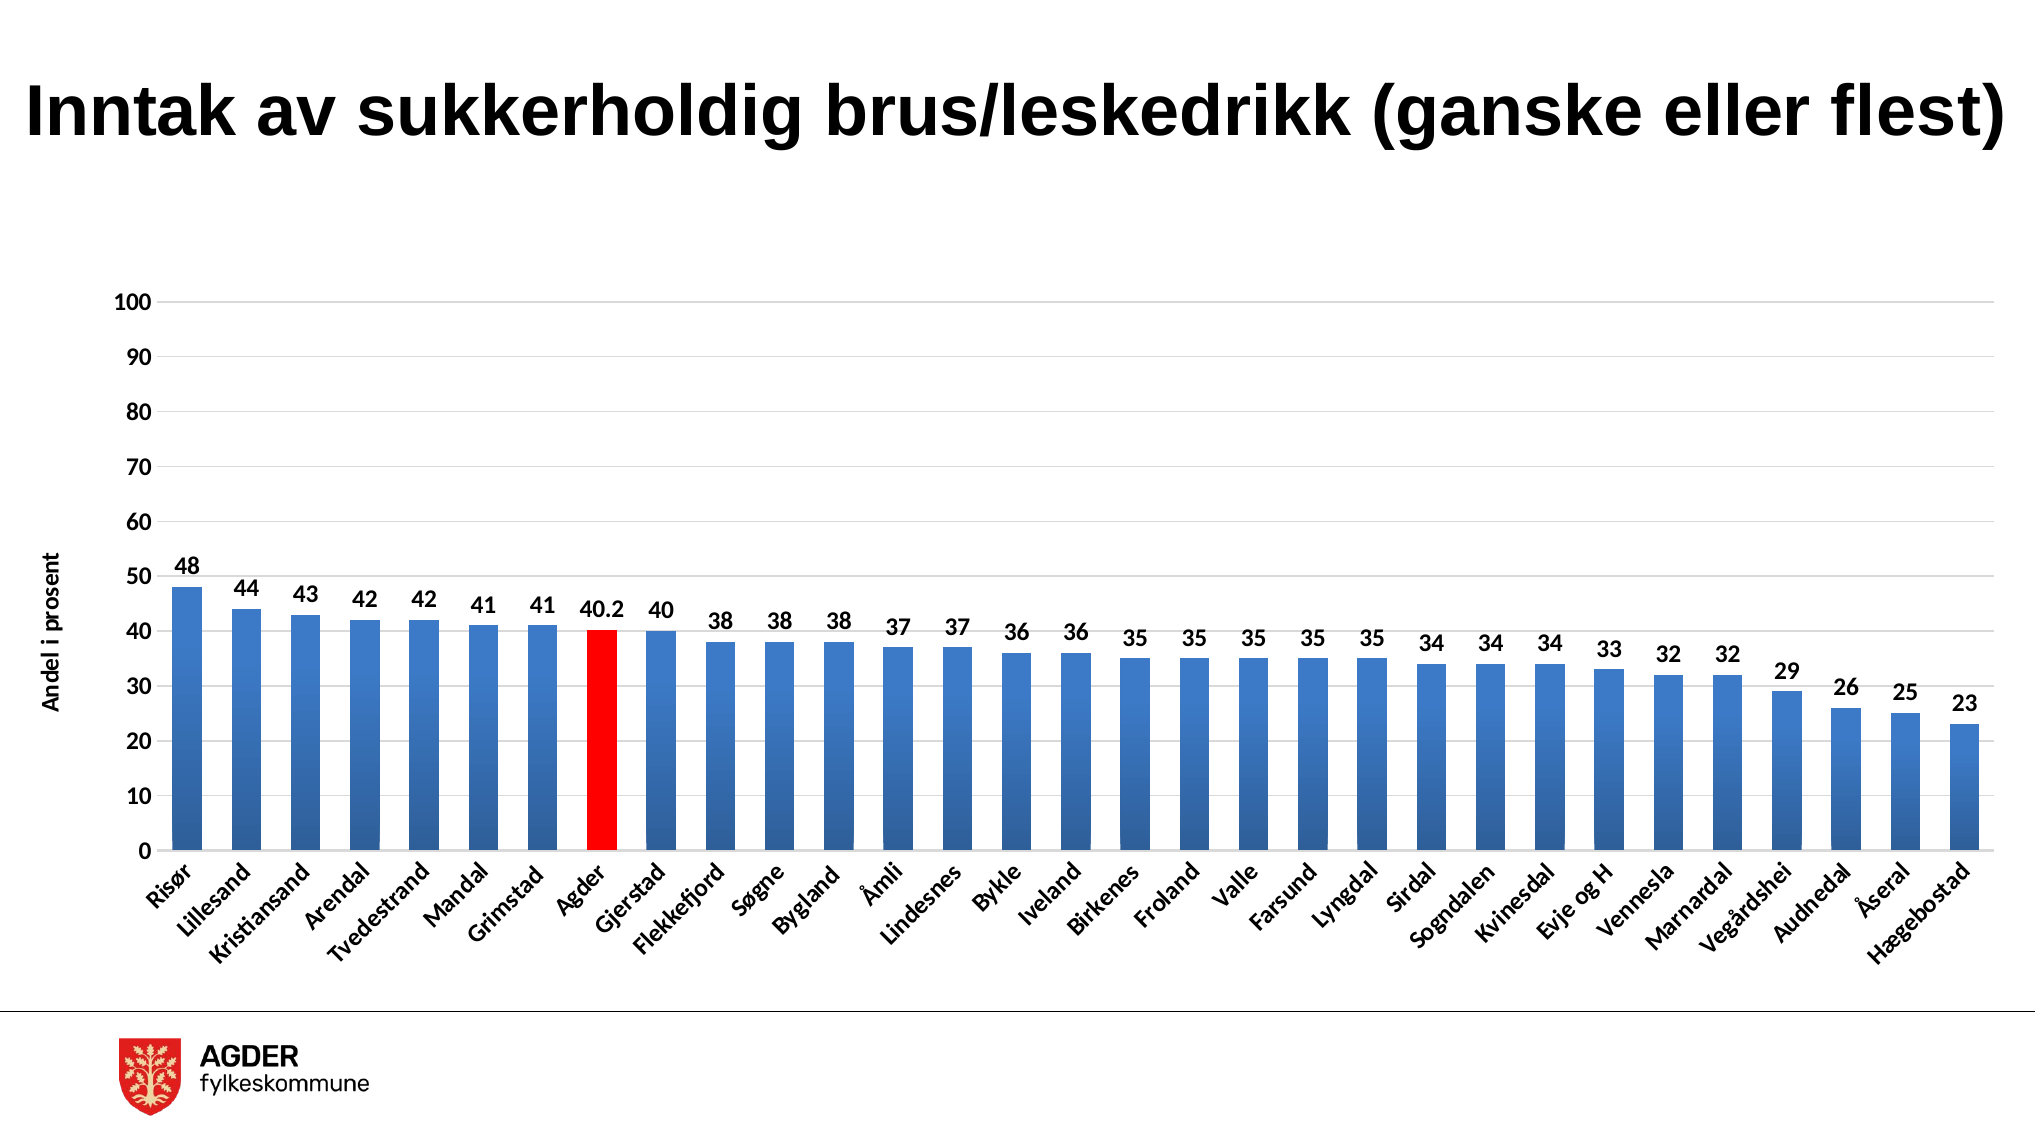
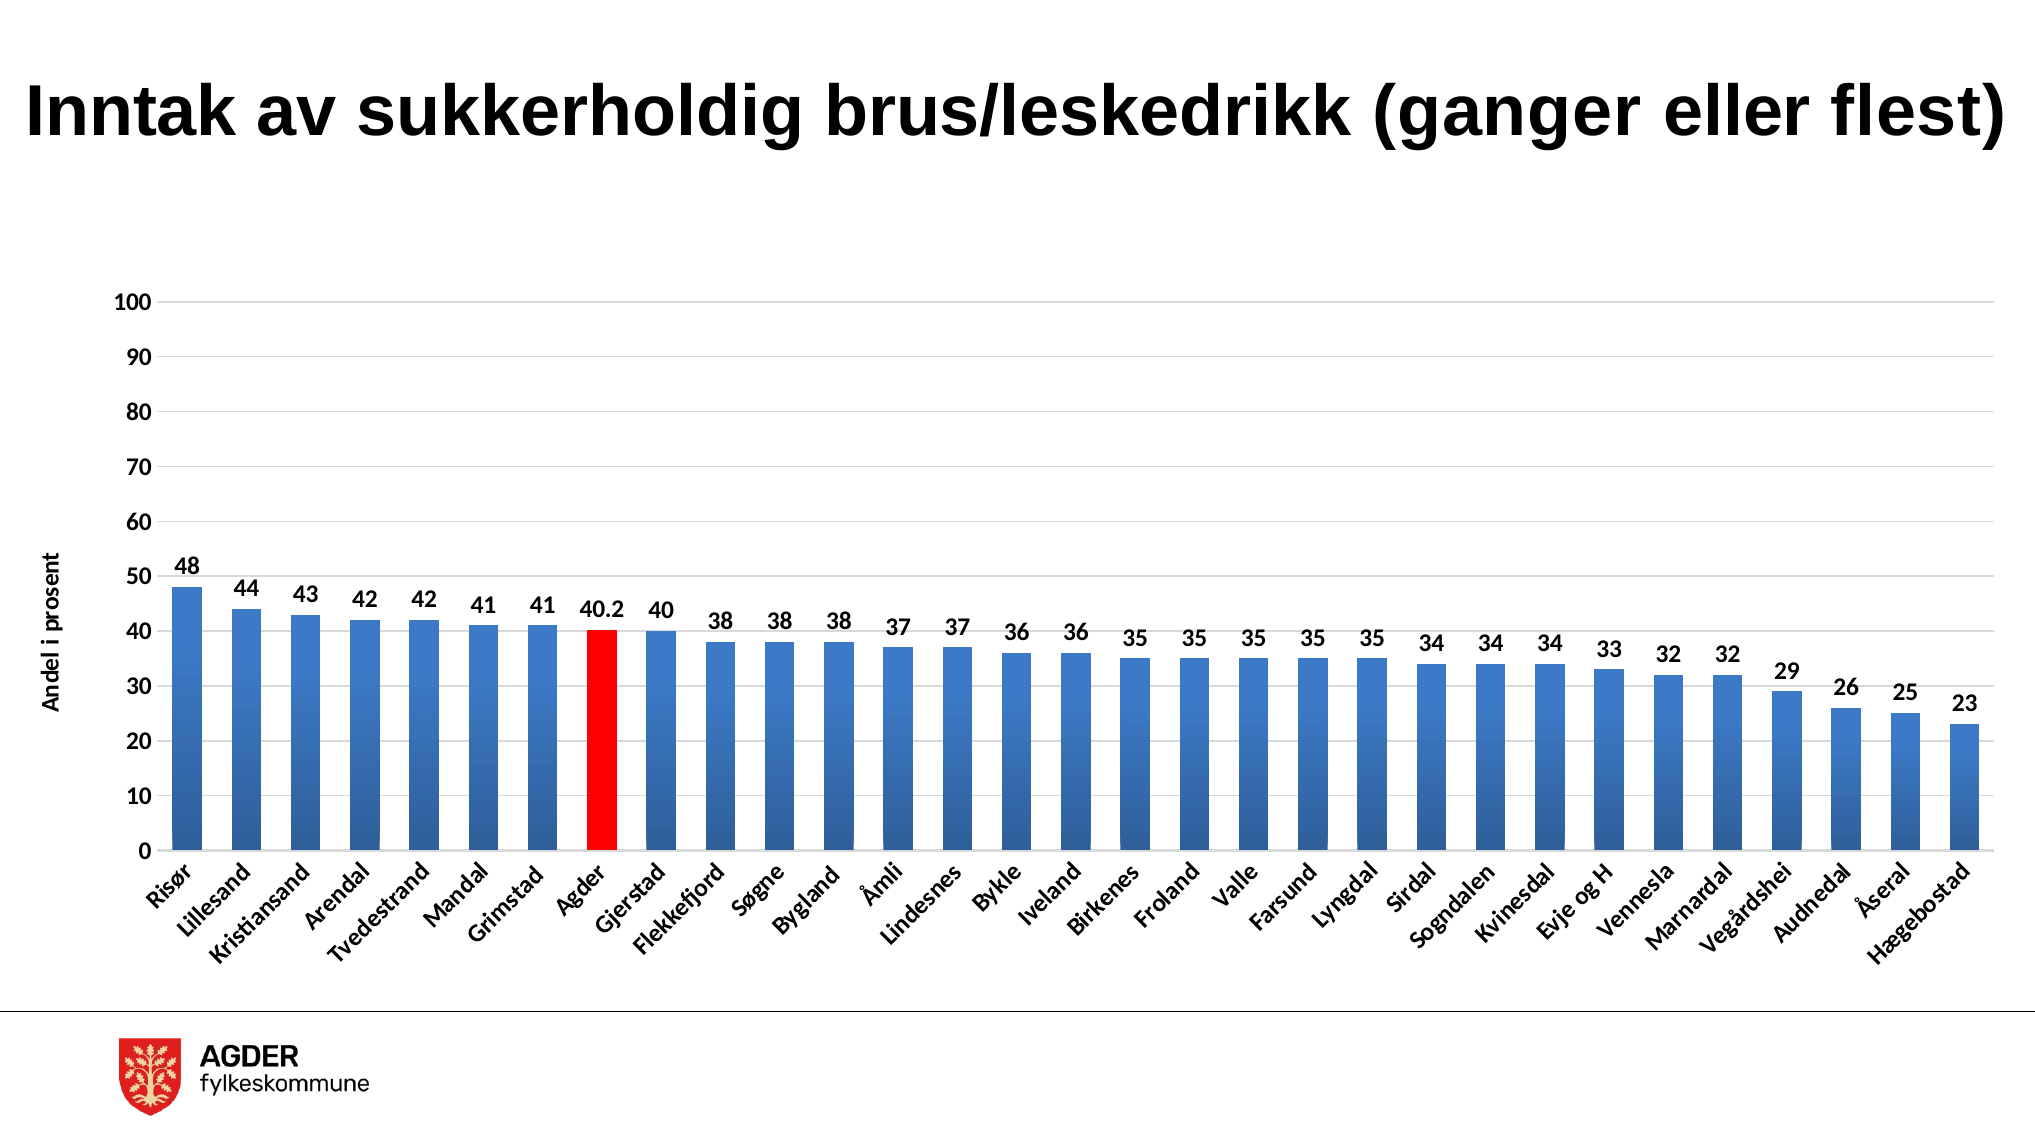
ganske: ganske -> ganger (1507, 112)
